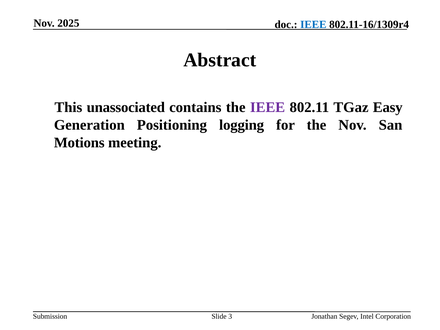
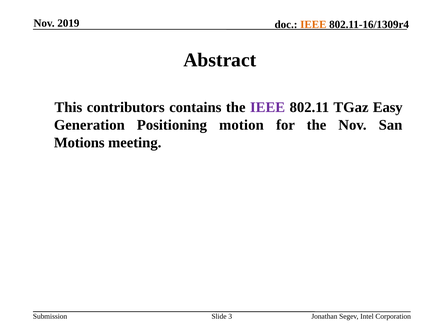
2025: 2025 -> 2019 (68, 23)
IEEE colour: blue -> orange (313, 24)
unassociated: unassociated -> contributors (126, 107)
logging: logging -> motion (241, 125)
